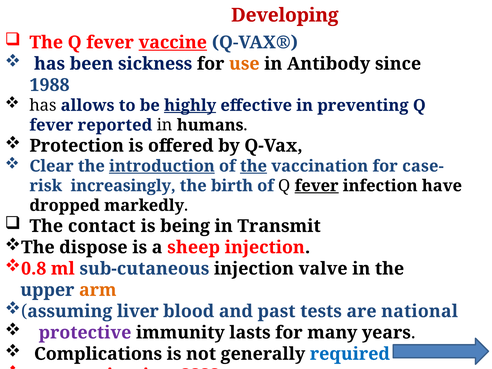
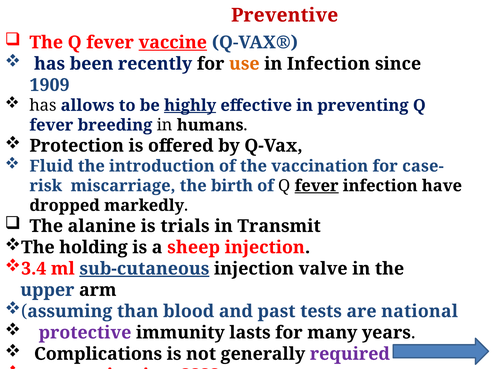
Developing: Developing -> Preventive (285, 15)
sickness: sickness -> recently (155, 64)
in Antibody: Antibody -> Infection (329, 64)
1988: 1988 -> 1909 (50, 85)
reported: reported -> breeding (115, 125)
Clear: Clear -> Fluid (51, 166)
introduction underline: present -> none (162, 166)
the underline: present -> none (253, 166)
increasingly: increasingly -> miscarriage (123, 186)
contact: contact -> alanine (102, 226)
being: being -> trials (185, 226)
dispose: dispose -> holding (93, 247)
0.8: 0.8 -> 3.4 (34, 269)
sub-cutaneous underline: none -> present (144, 269)
arm colour: orange -> black (98, 290)
liver: liver -> than (138, 311)
required colour: blue -> purple (350, 354)
